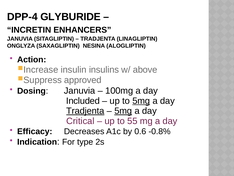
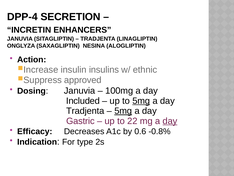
GLYBURIDE: GLYBURIDE -> SECRETION (71, 17)
above: above -> ethnic (145, 69)
Tradjenta underline: present -> none (85, 111)
Critical: Critical -> Gastric (80, 121)
55: 55 -> 22 (132, 121)
day underline: none -> present (170, 121)
